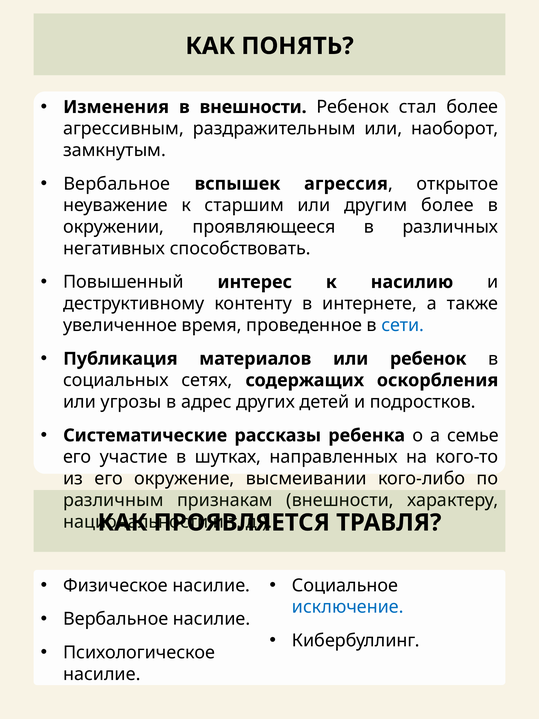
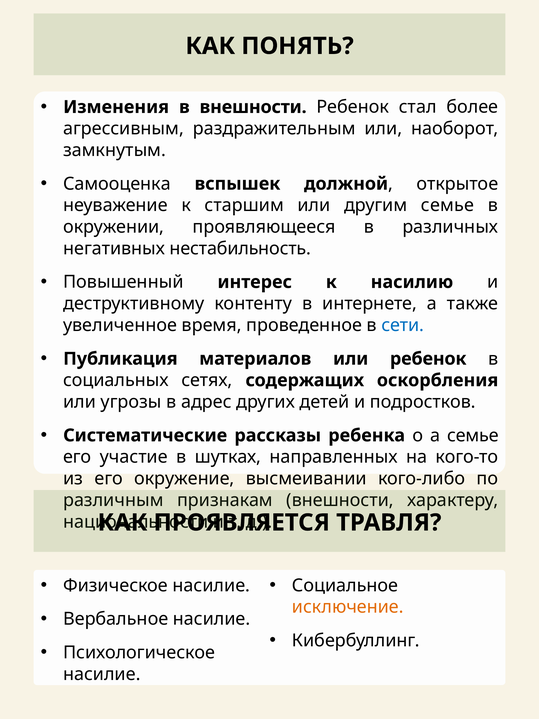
Вербальное: Вербальное -> Самооценка (117, 184)
агрессия: агрессия -> должной (346, 184)
другим более: более -> семье (447, 205)
способствовать: способствовать -> нестабильность (240, 248)
исключение colour: blue -> orange (348, 607)
